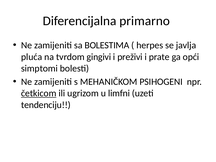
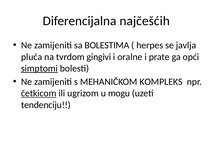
primarno: primarno -> najčešćih (145, 21)
preživi: preživi -> oralne (130, 57)
simptomi underline: none -> present (39, 68)
PSIHOGENI: PSIHOGENI -> KOMPLEKS (161, 82)
limfni: limfni -> mogu (119, 93)
